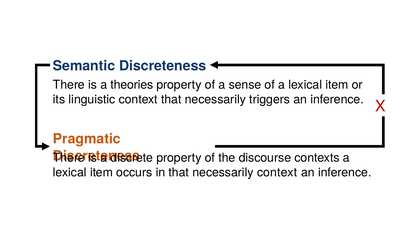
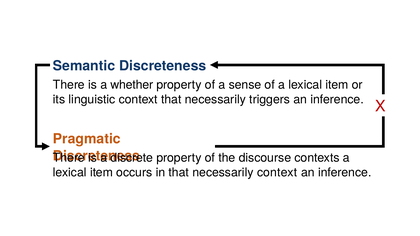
theories: theories -> whether (132, 85)
